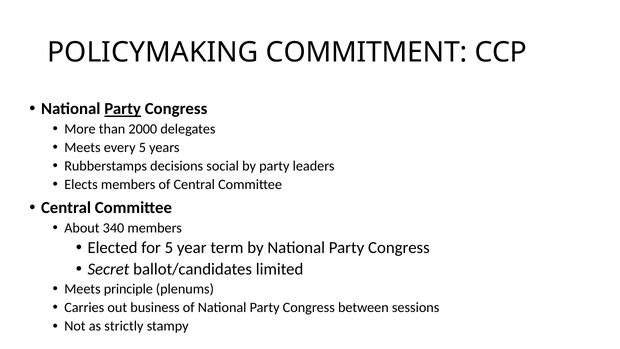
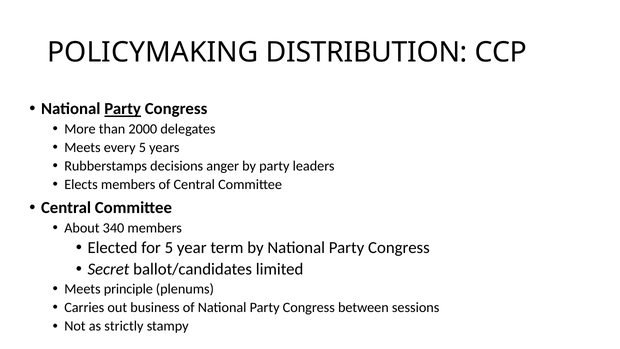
COMMITMENT: COMMITMENT -> DISTRIBUTION (367, 52)
social: social -> anger (223, 166)
